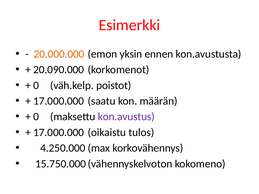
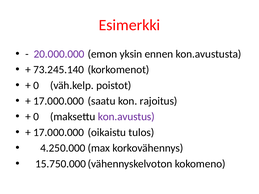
20.000.000 colour: orange -> purple (59, 54)
20.090.000: 20.090.000 -> 73.245.140 (59, 70)
määrän: määrän -> rajoitus (159, 101)
